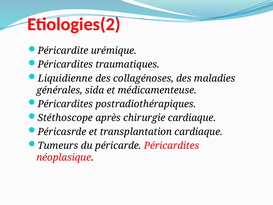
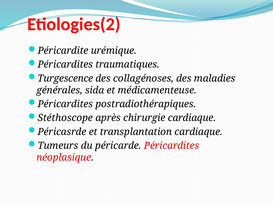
Liquidienne: Liquidienne -> Turgescence (65, 78)
